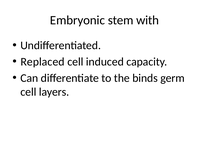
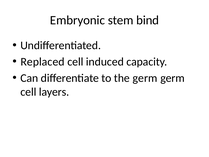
with: with -> bind (148, 20)
the binds: binds -> germ (145, 78)
